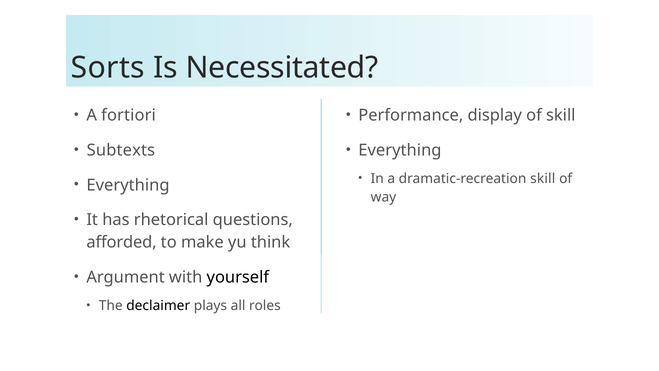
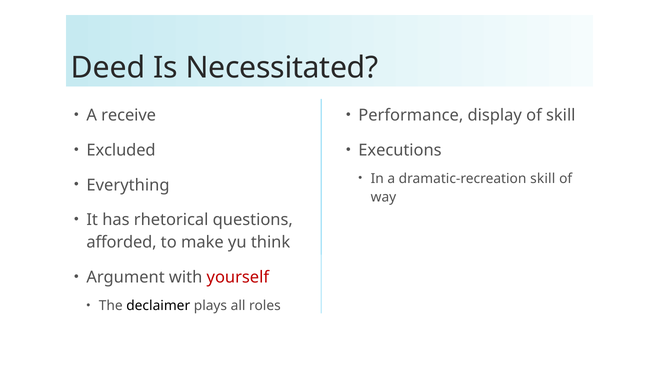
Sorts: Sorts -> Deed (108, 68)
fortiori: fortiori -> receive (129, 115)
Subtexts: Subtexts -> Excluded (121, 150)
Everything: Everything -> Executions (400, 150)
yourself colour: black -> red (238, 277)
